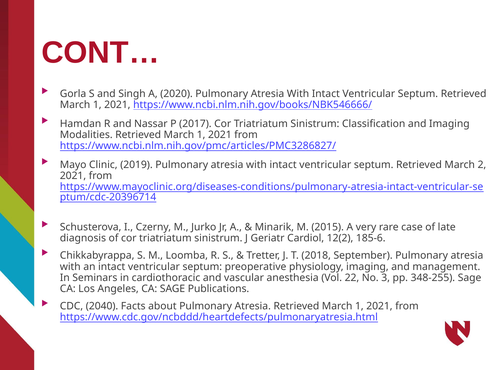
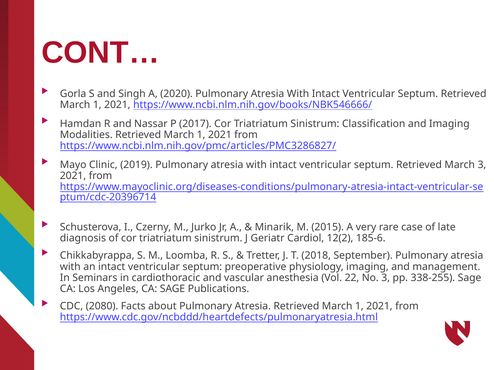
March 2: 2 -> 3 (482, 165)
348-255: 348-255 -> 338-255 (433, 278)
2040: 2040 -> 2080 (102, 307)
